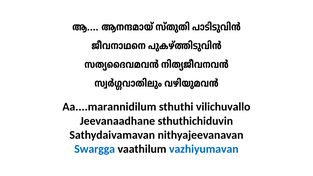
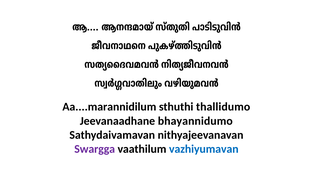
vilichuvallo: vilichuvallo -> thallidumo (223, 107)
sthuthichiduvin: sthuthichiduvin -> bhayannidumo (195, 121)
Swargga colour: blue -> purple (95, 149)
